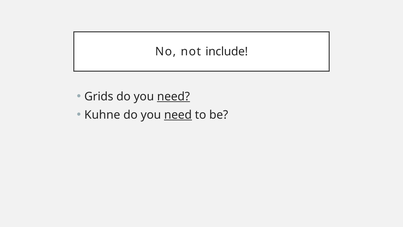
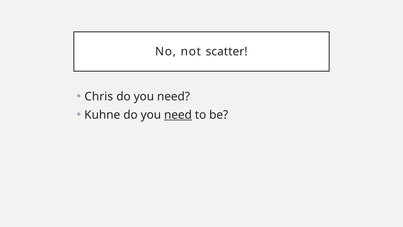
include: include -> scatter (227, 51)
Grids: Grids -> Chris (99, 97)
need underline: present -> none (173, 97)
